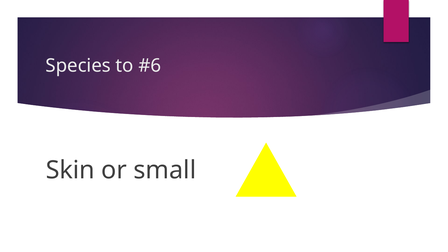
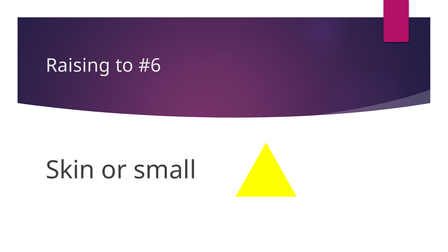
Species: Species -> Raising (78, 66)
